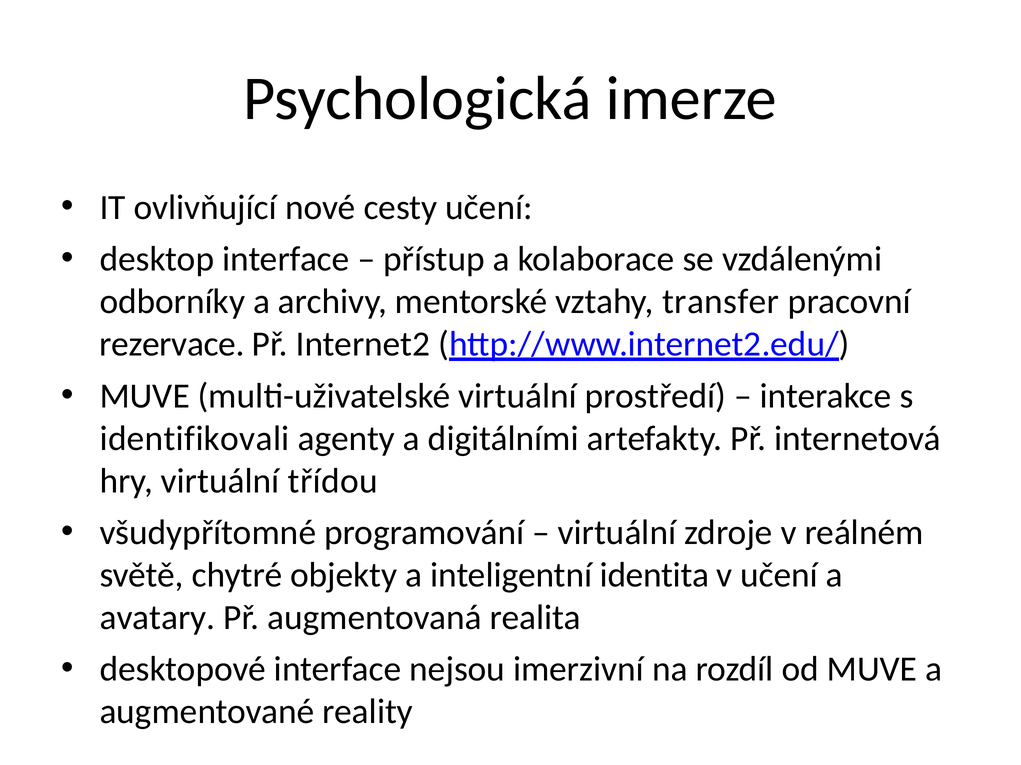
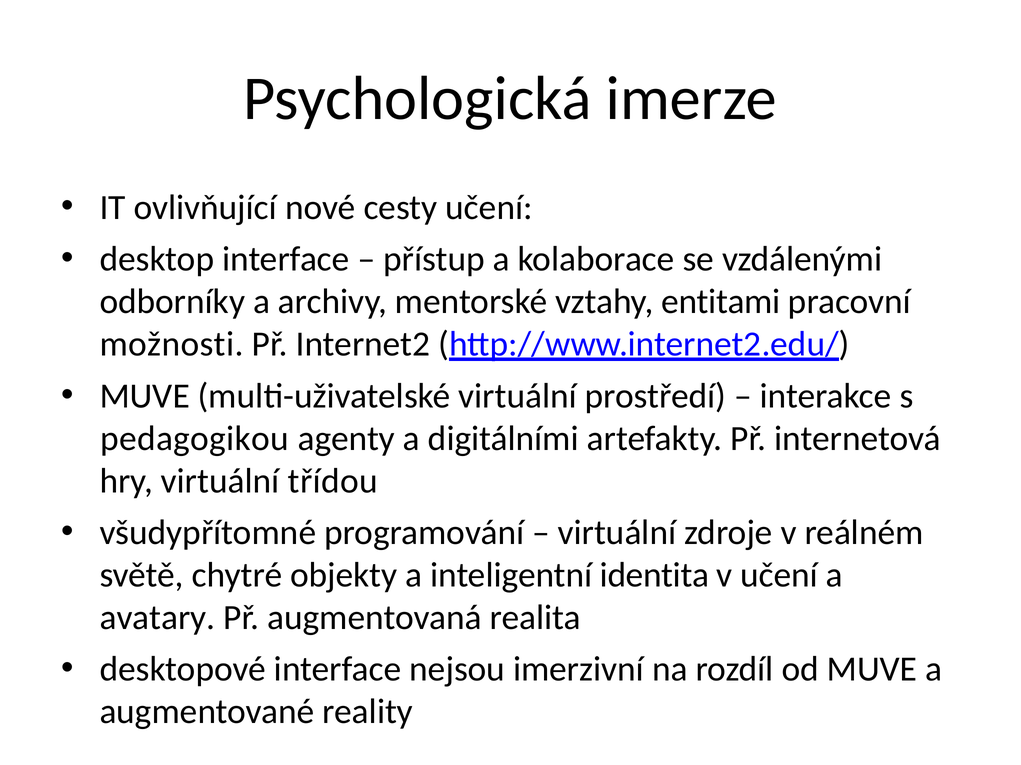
transfer: transfer -> entitami (721, 302)
rezervace: rezervace -> možnosti (172, 344)
identifikovali: identifikovali -> pedagogikou (195, 439)
